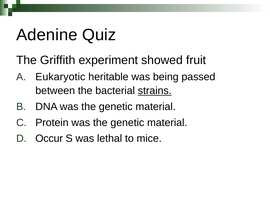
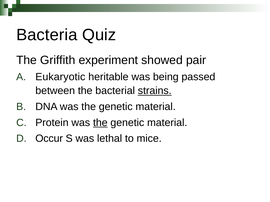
Adenine: Adenine -> Bacteria (47, 35)
fruit: fruit -> pair (196, 60)
the underline: none -> present (100, 123)
